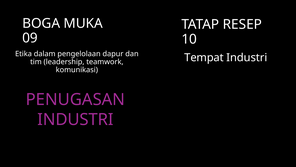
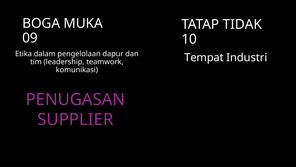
RESEP: RESEP -> TIDAK (242, 24)
INDUSTRI: INDUSTRI -> SUPPLIER (75, 119)
